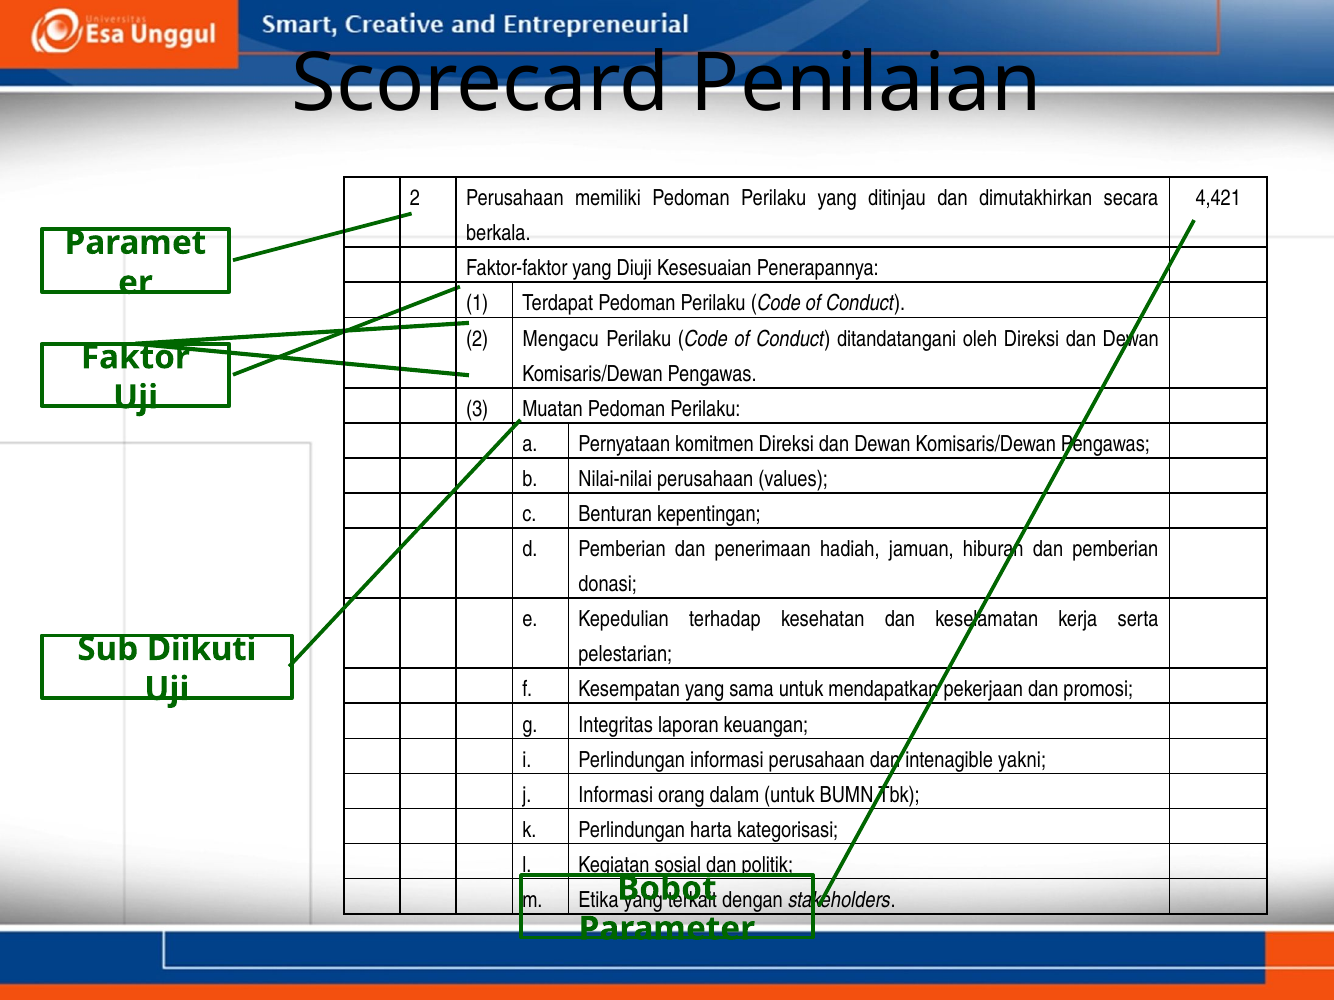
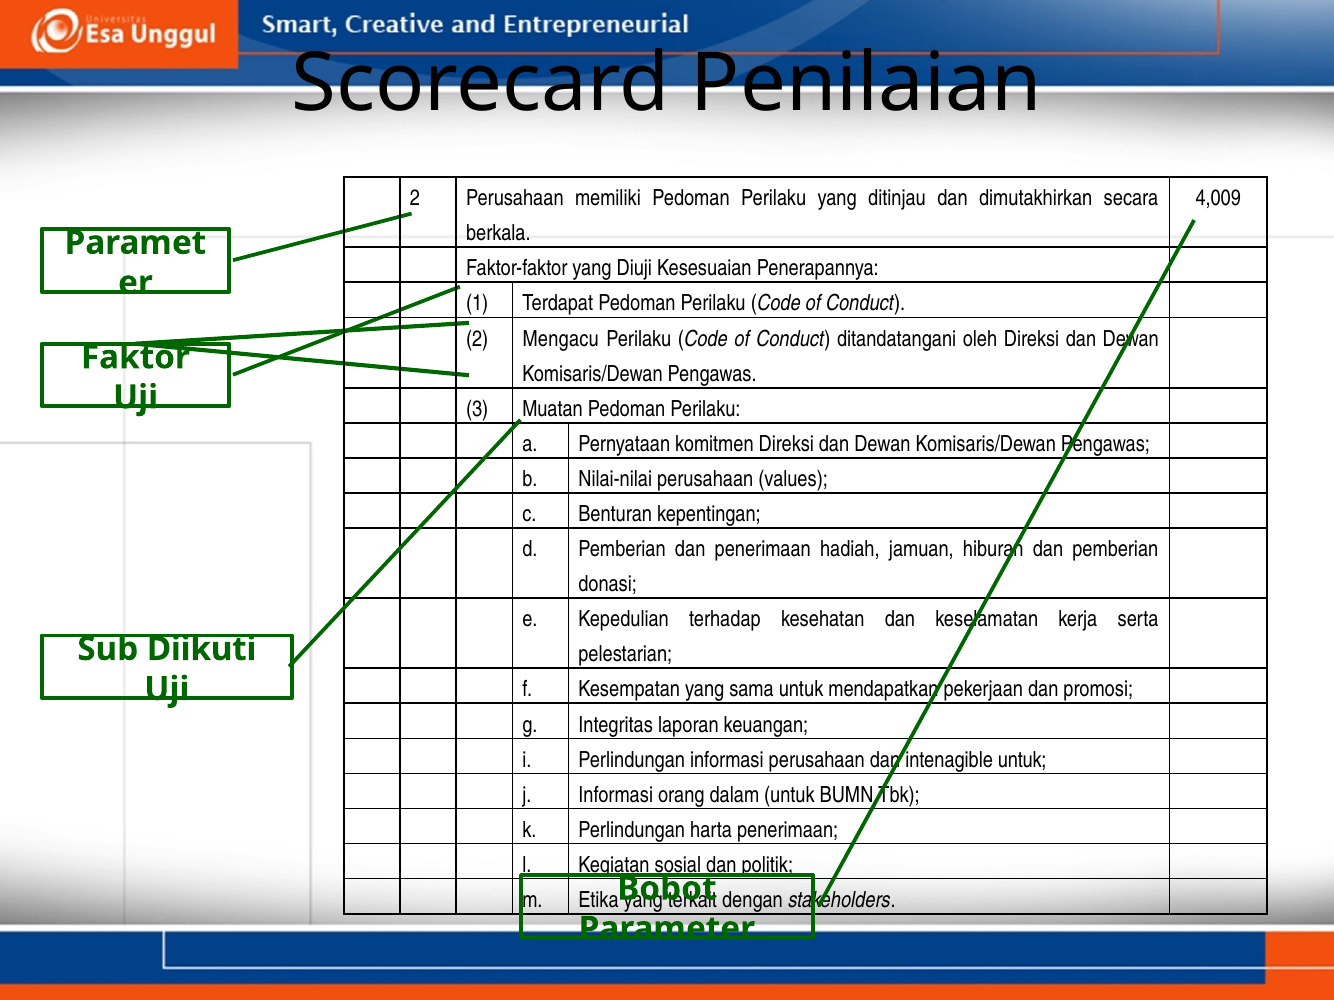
4,421: 4,421 -> 4,009 (1218, 199)
intenagible yakni: yakni -> untuk (1022, 760)
harta kategorisasi: kategorisasi -> penerimaan (788, 830)
